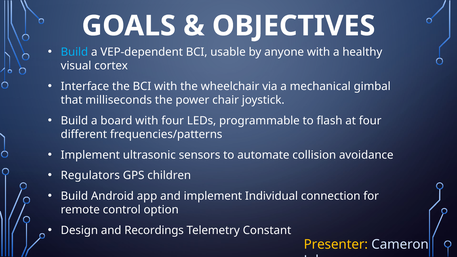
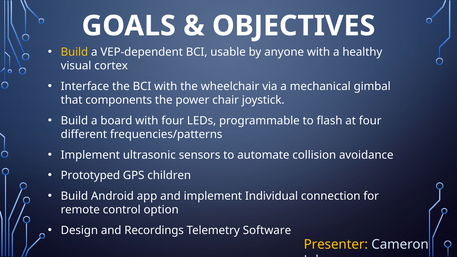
Build colour: light blue -> yellow (74, 52)
milliseconds: milliseconds -> components (119, 100)
Regulators: Regulators -> Prototyped (90, 176)
Constant: Constant -> Software (267, 230)
